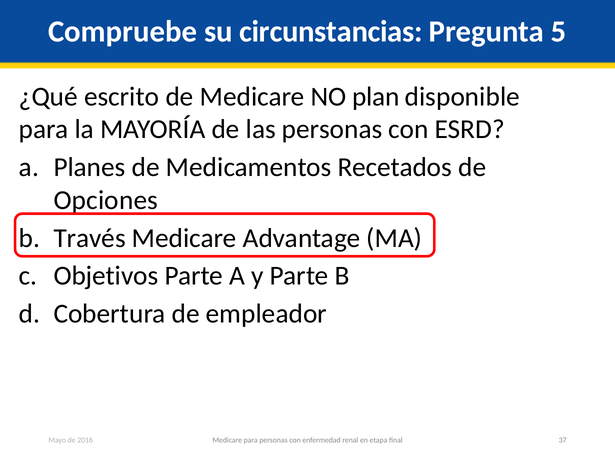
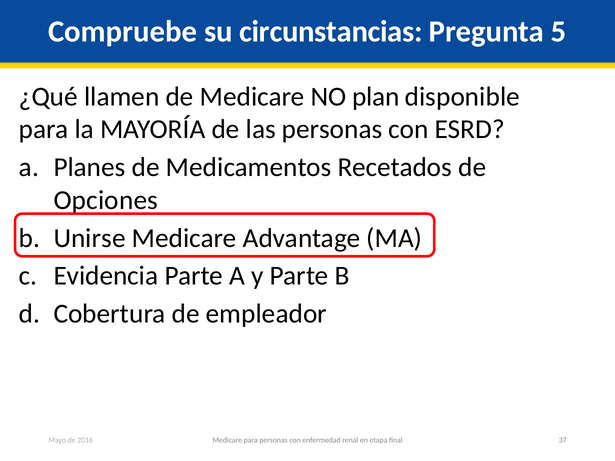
escrito: escrito -> llamen (122, 97)
Través: Través -> Unirse (90, 238)
Objetivos: Objetivos -> Evidencia (106, 276)
